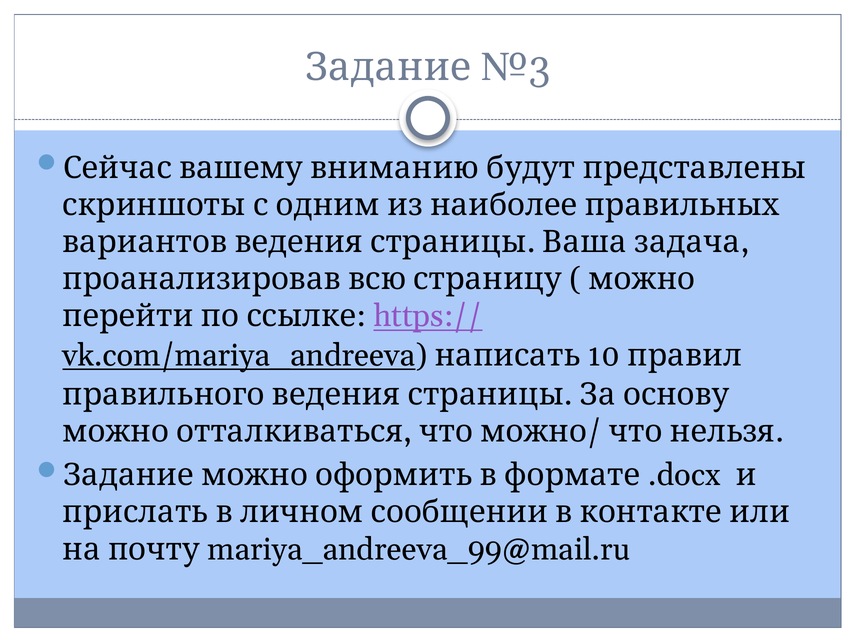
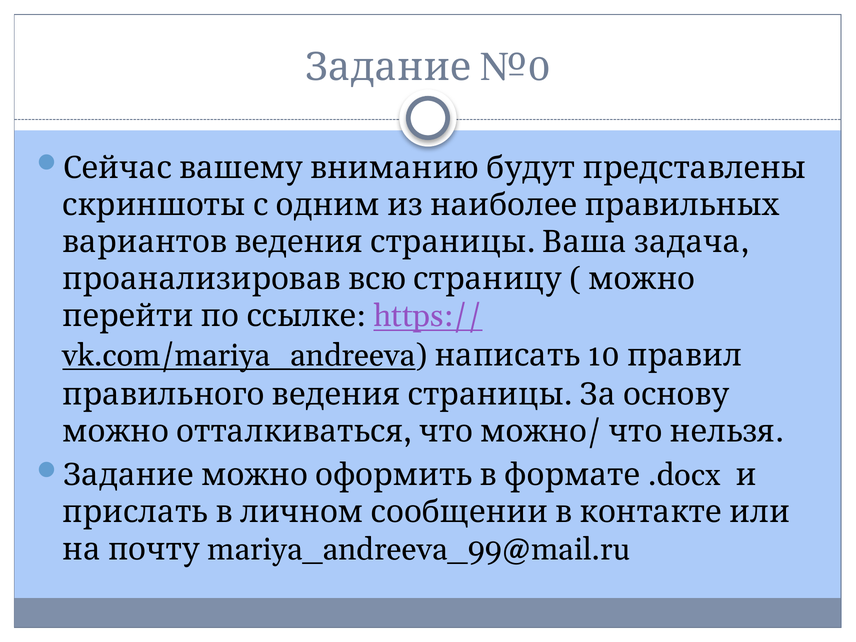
№3: №3 -> №0 (516, 67)
